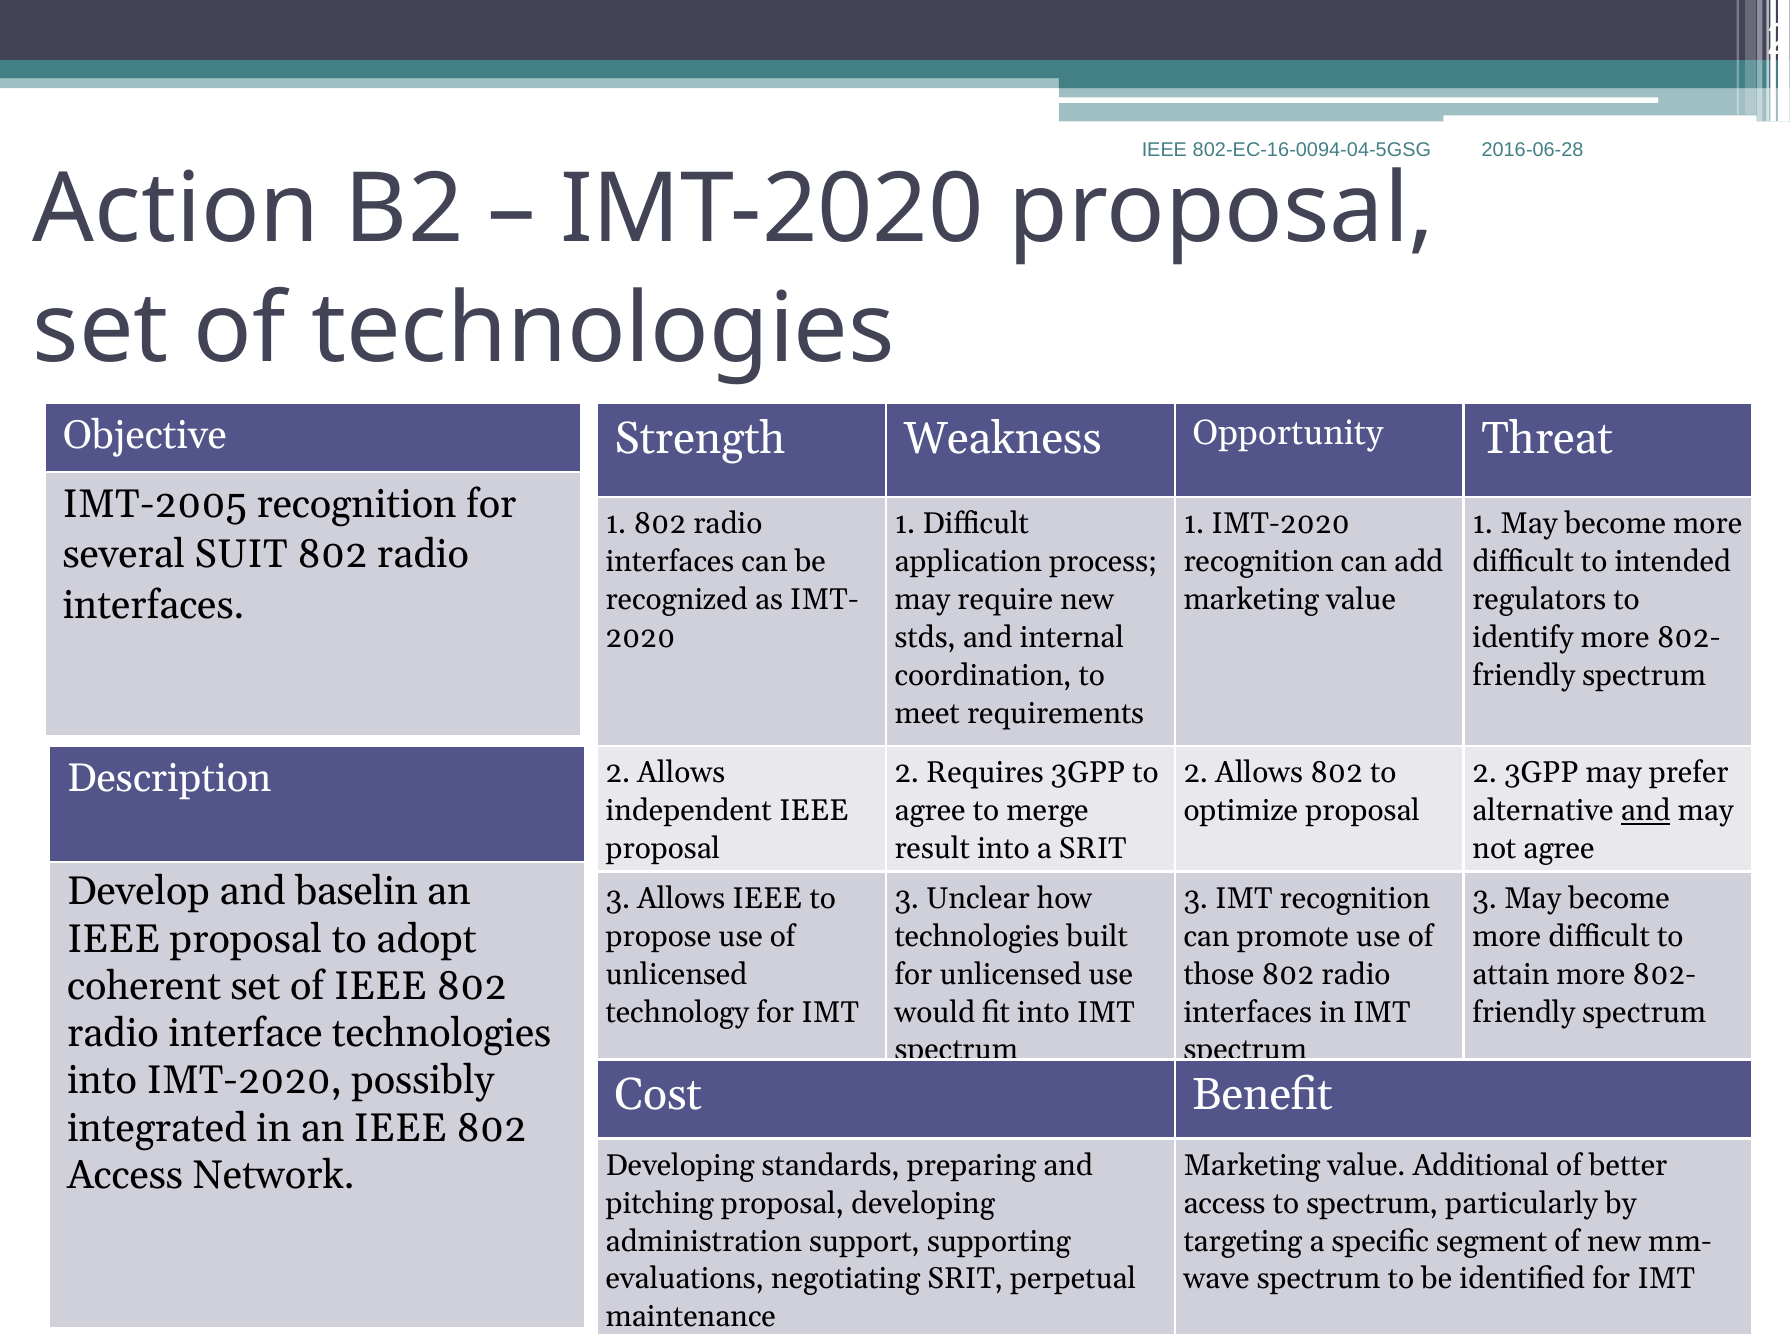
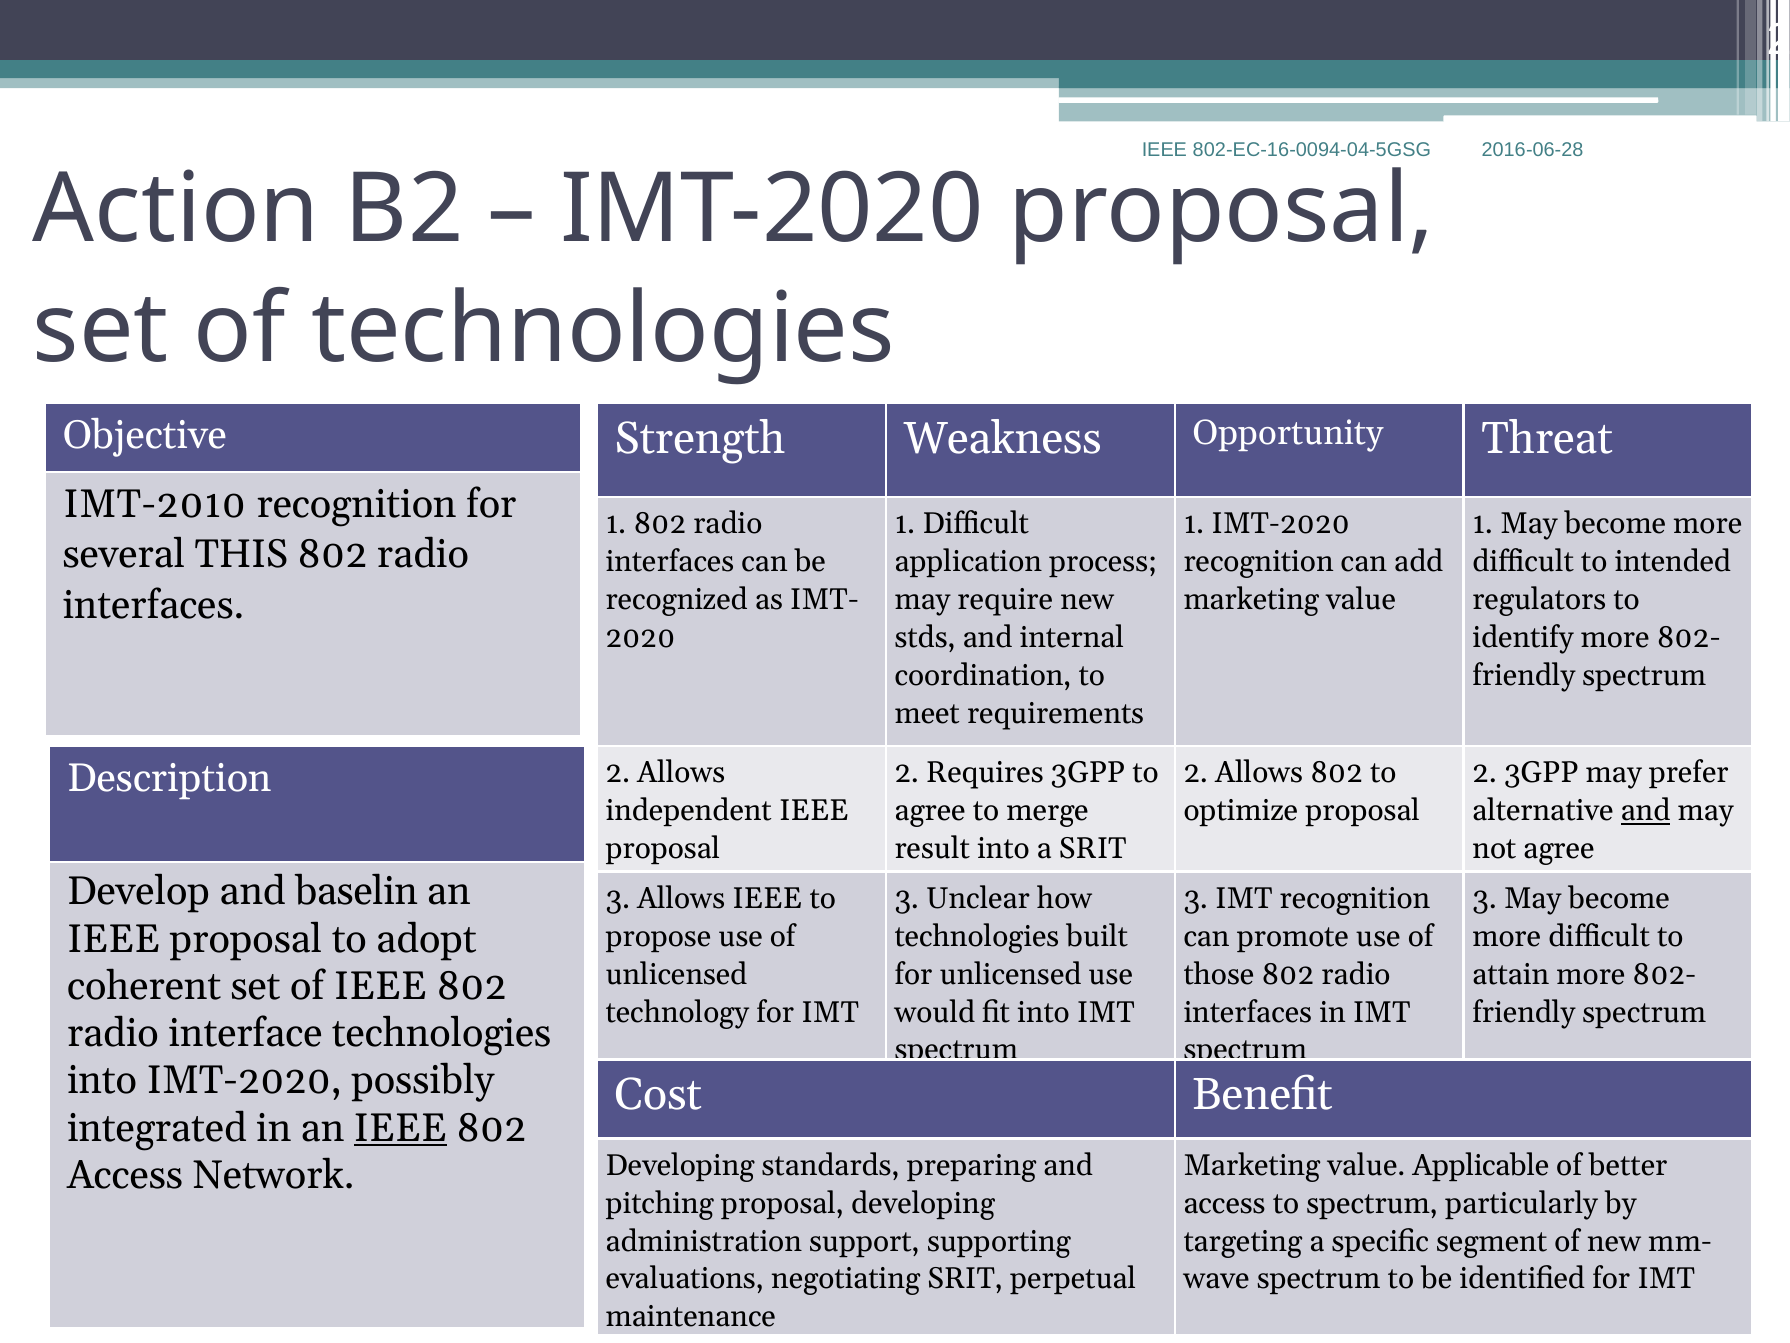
IMT-2005: IMT-2005 -> IMT-2010 (155, 504)
SUIT: SUIT -> THIS (241, 555)
IEEE underline: none -> present (400, 1128)
Additional: Additional -> Applicable (1481, 1165)
